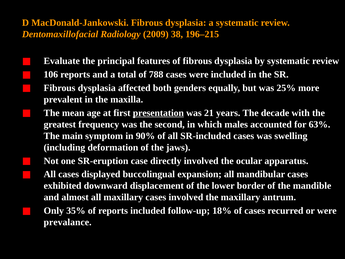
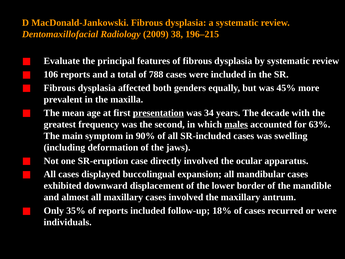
25%: 25% -> 45% (286, 88)
21: 21 -> 34 (209, 113)
males underline: none -> present (236, 124)
prevalance: prevalance -> individuals (68, 222)
